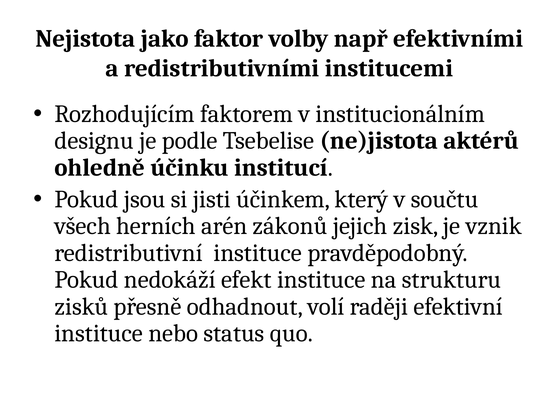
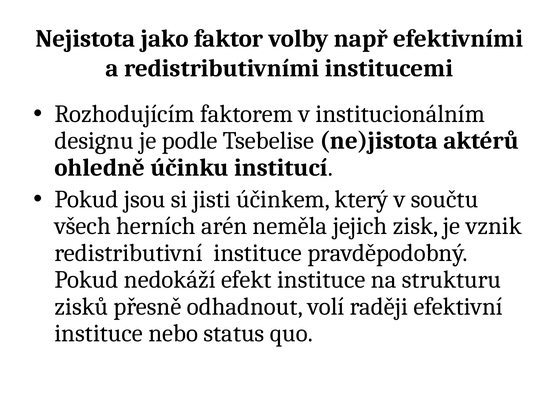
zákonů: zákonů -> neměla (290, 226)
